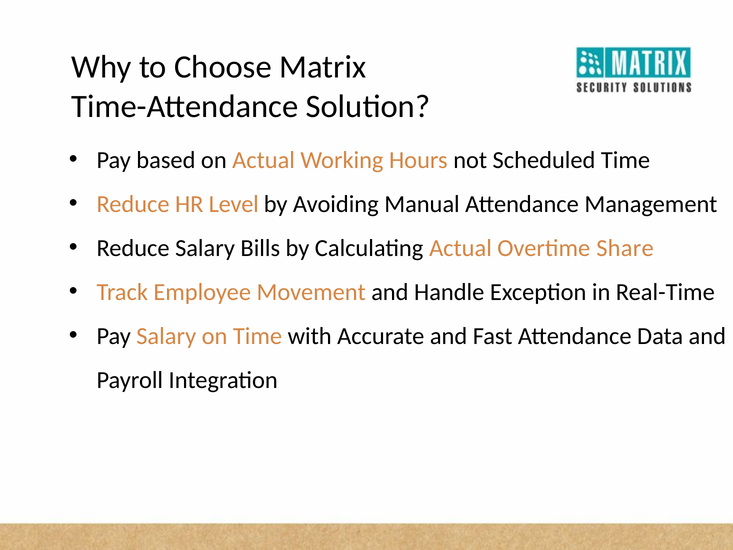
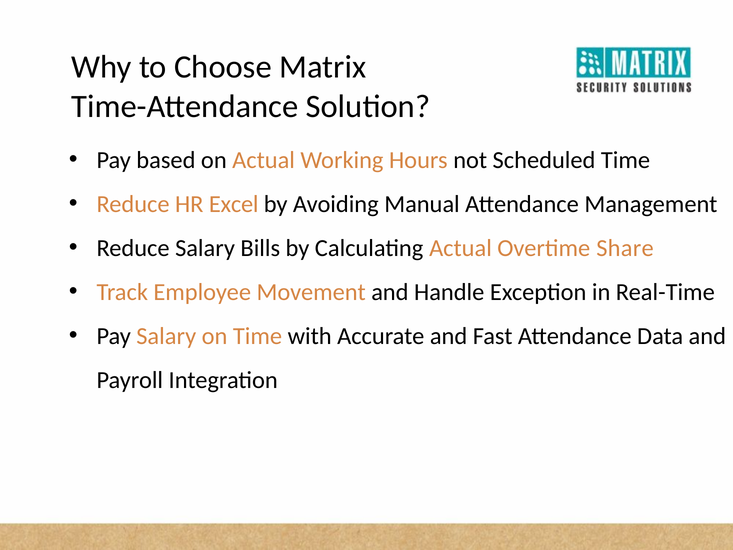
Level: Level -> Excel (234, 204)
